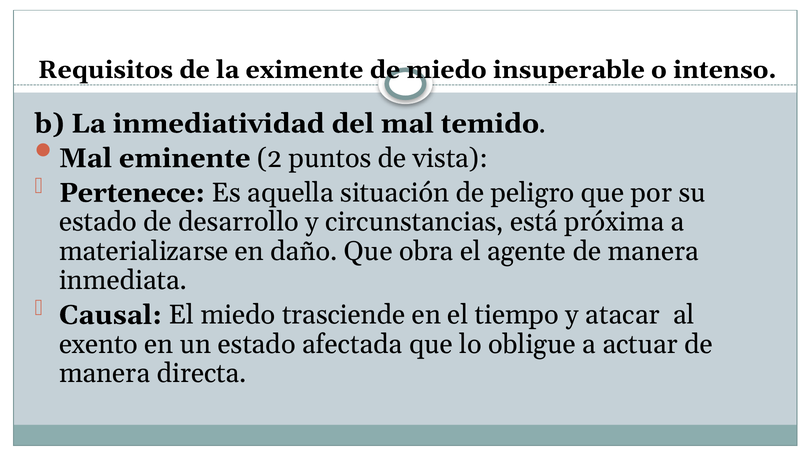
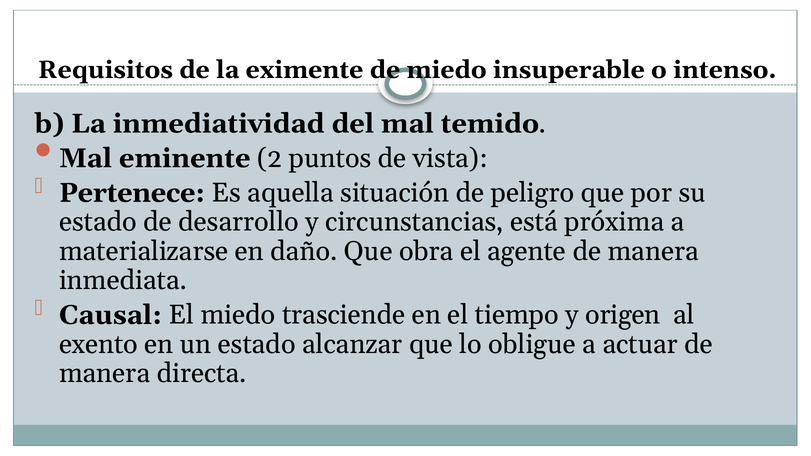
atacar: atacar -> origen (623, 315)
afectada: afectada -> alcanzar (352, 344)
